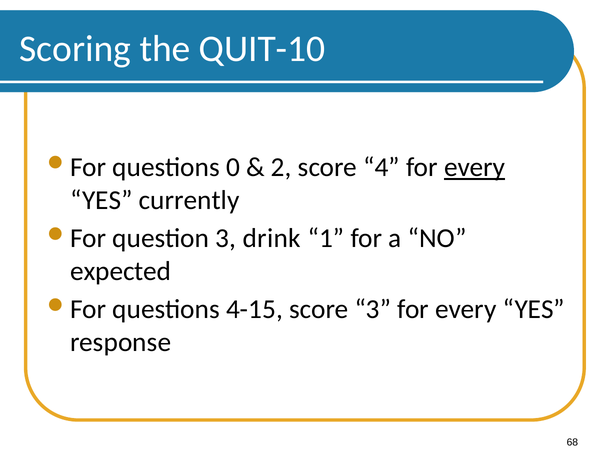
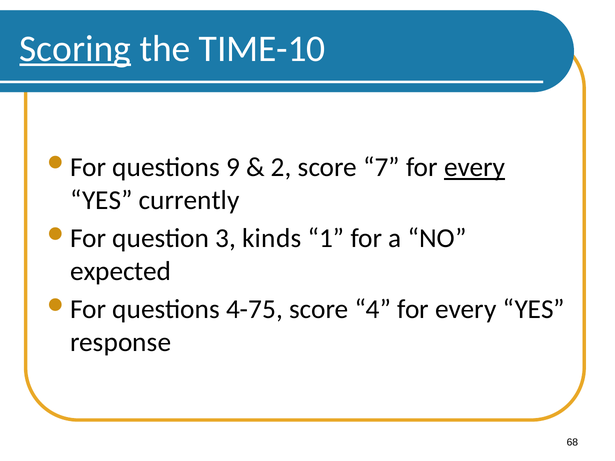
Scoring underline: none -> present (75, 49)
QUIT-10: QUIT-10 -> TIME-10 (262, 49)
0: 0 -> 9 (233, 167)
4: 4 -> 7 (382, 167)
drink: drink -> kinds (272, 238)
4-15: 4-15 -> 4-75 (254, 309)
score 3: 3 -> 4 (373, 309)
